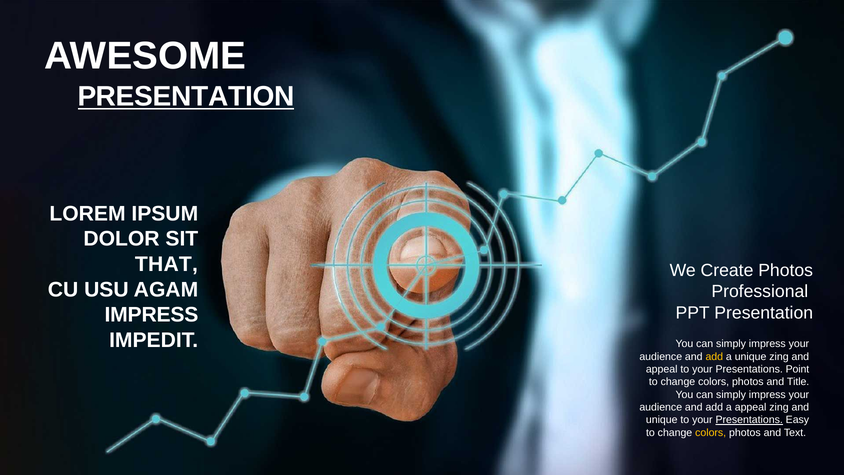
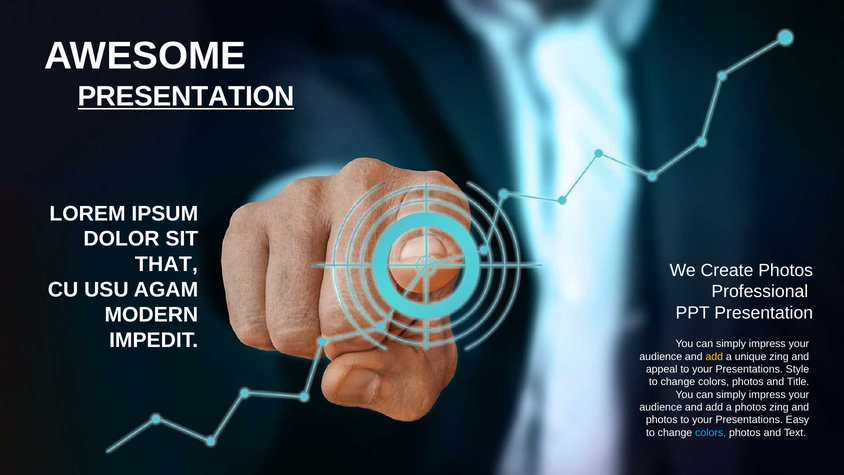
IMPRESS: IMPRESS -> MODERN (151, 315)
Point: Point -> Style (797, 369)
a appeal: appeal -> photos (751, 407)
unique: unique -> photos (662, 420)
Presentations underline: present -> none (749, 420)
colors colour: yellow -> light blue (711, 432)
